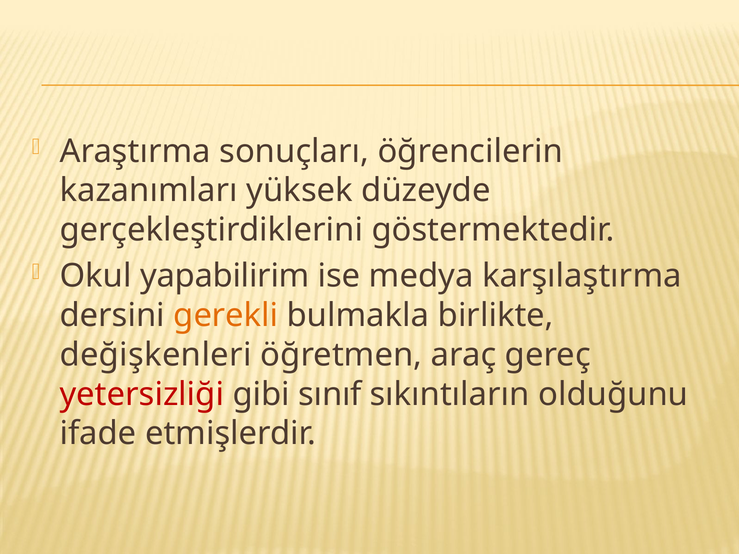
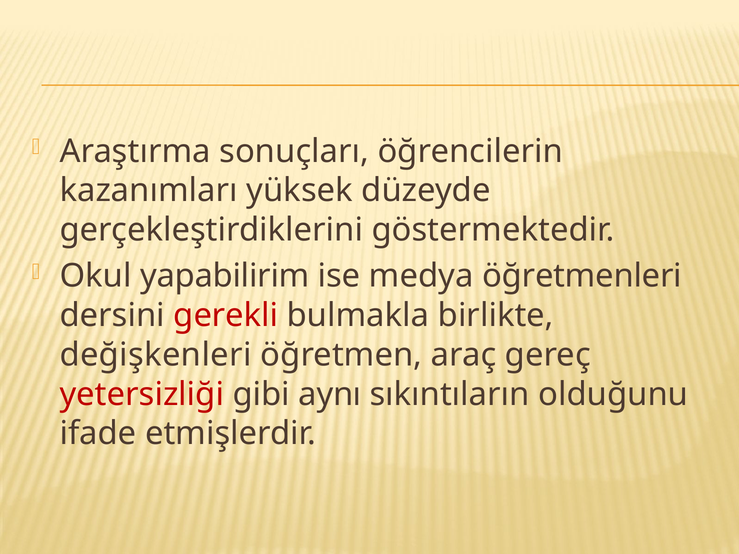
karşılaştırma: karşılaştırma -> öğretmenleri (582, 276)
gerekli colour: orange -> red (226, 316)
sınıf: sınıf -> aynı (330, 394)
